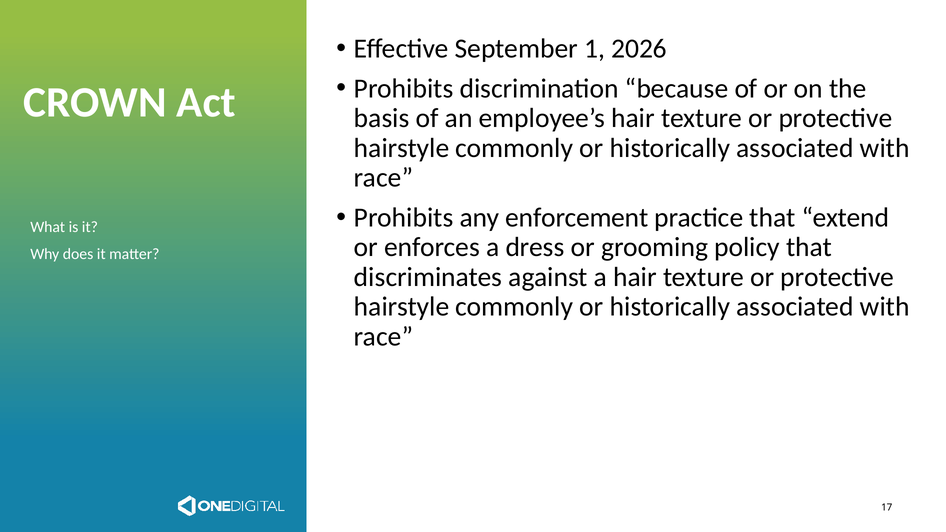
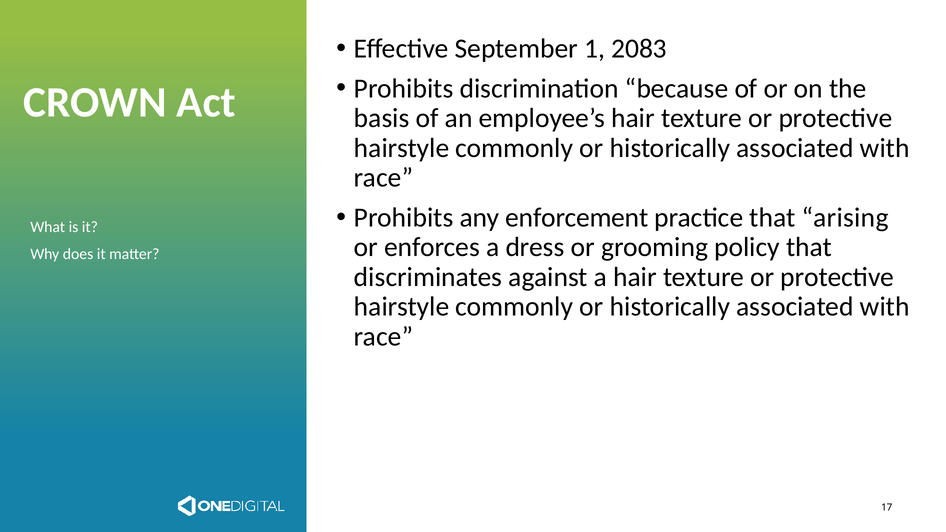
2026: 2026 -> 2083 (639, 49)
extend: extend -> arising (845, 218)
